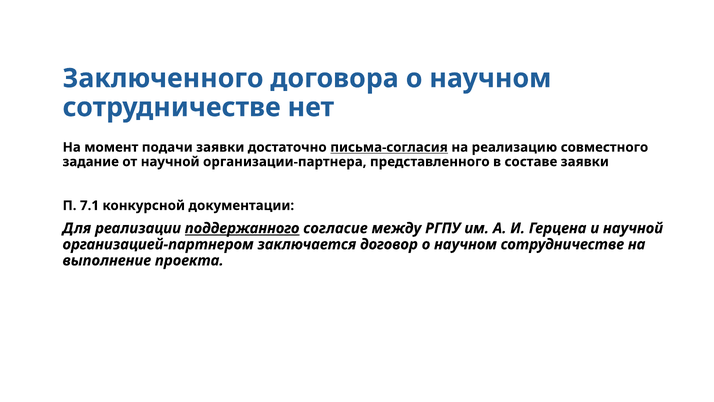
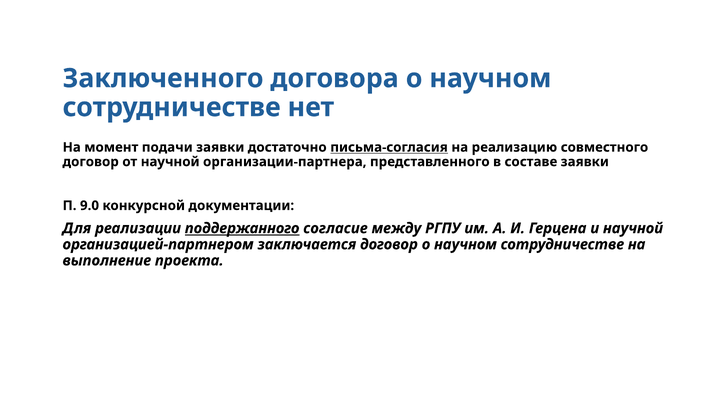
задание: задание -> договор (91, 162)
7.1: 7.1 -> 9.0 (89, 205)
